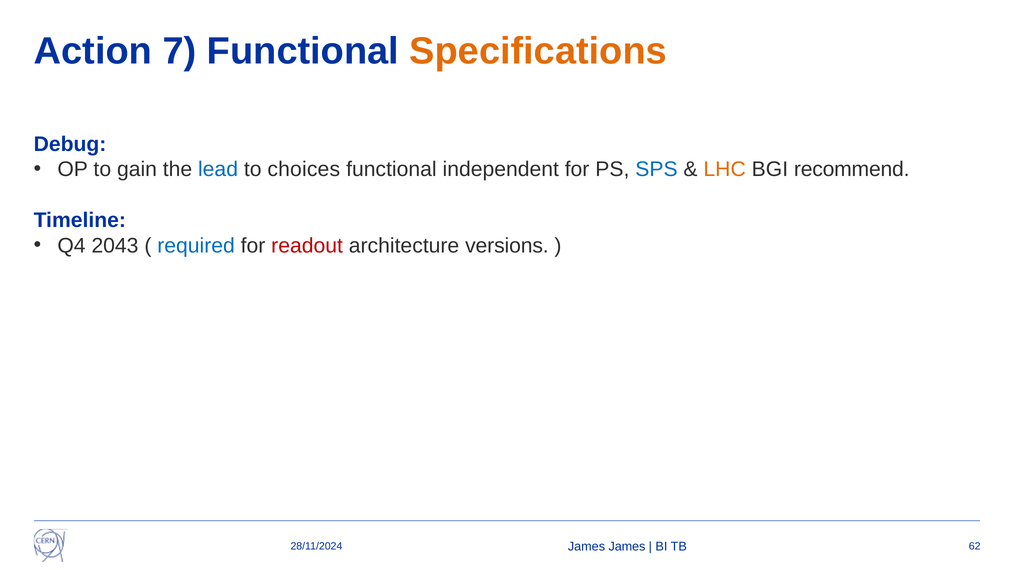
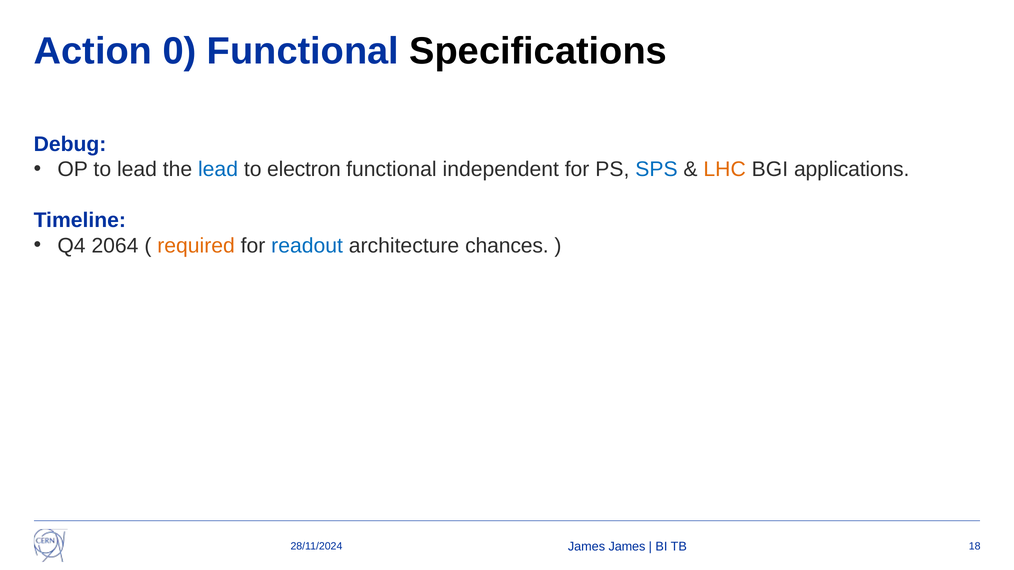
7: 7 -> 0 (179, 51)
Specifications colour: orange -> black (538, 51)
to gain: gain -> lead (137, 170)
choices: choices -> electron (304, 170)
recommend: recommend -> applications (852, 170)
2043: 2043 -> 2064 (115, 246)
required colour: blue -> orange (196, 246)
readout colour: red -> blue (307, 246)
versions: versions -> chances (507, 246)
62: 62 -> 18 (975, 547)
